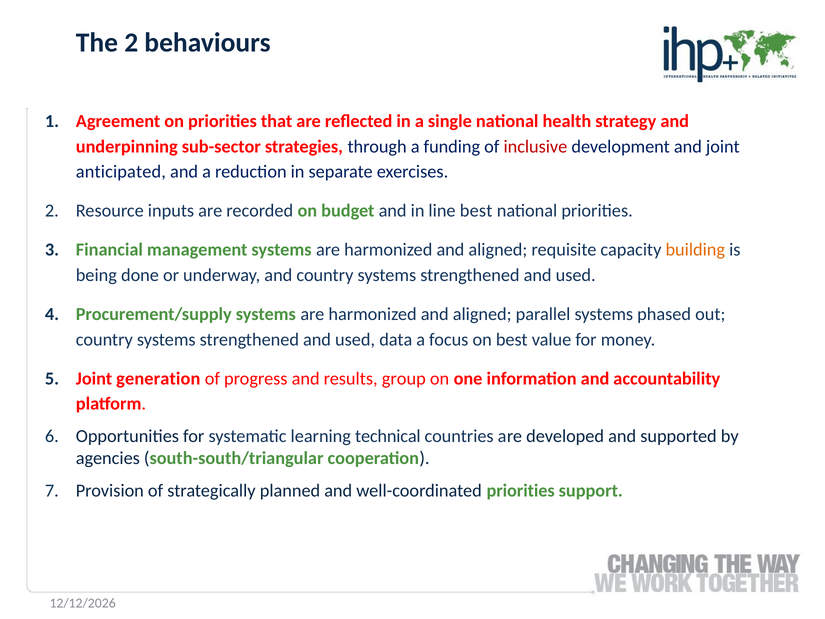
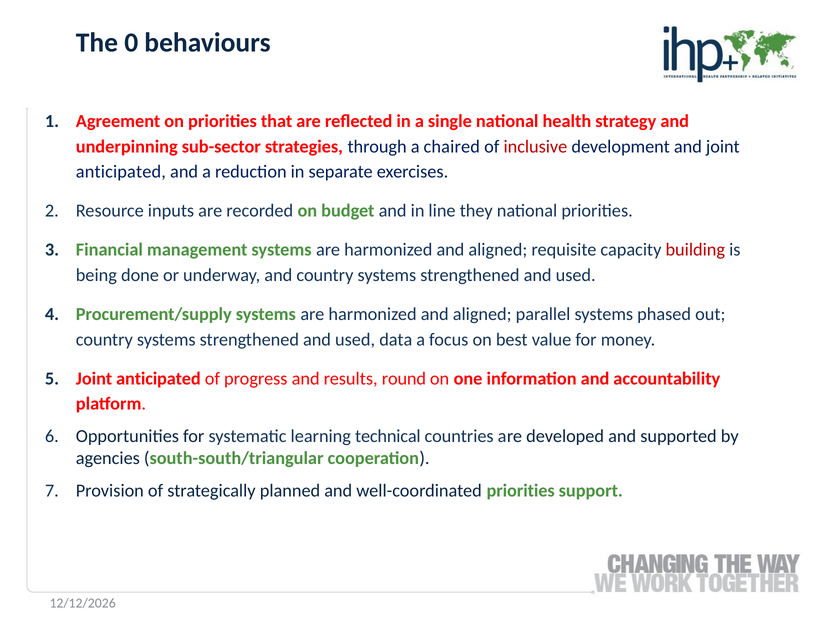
The 2: 2 -> 0 (131, 43)
funding: funding -> chaired (452, 146)
line best: best -> they (476, 211)
building colour: orange -> red (695, 250)
generation: generation -> anticipated (158, 378)
group: group -> round (404, 378)
